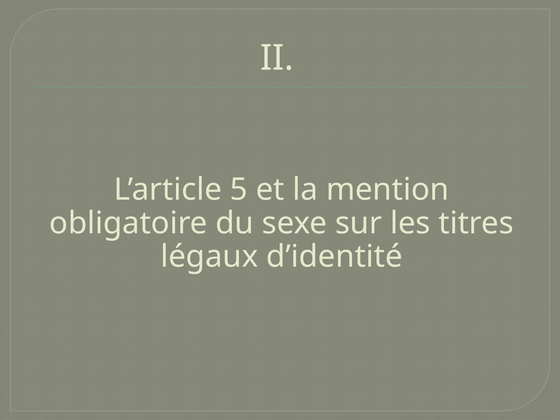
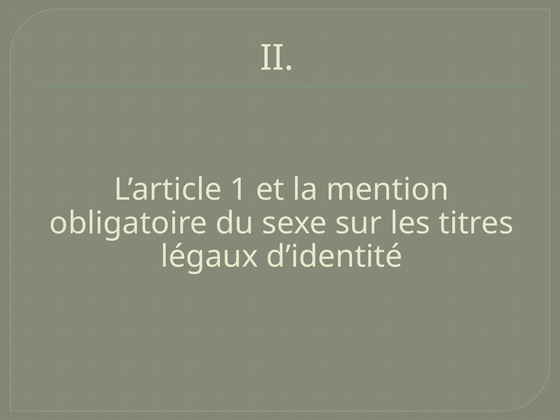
5: 5 -> 1 (239, 190)
